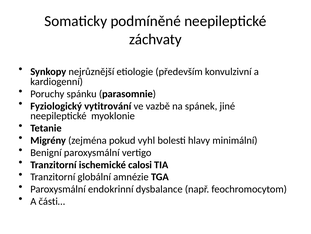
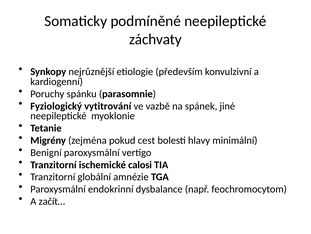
vyhl: vyhl -> cest (146, 140)
části…: části… -> začít… (52, 201)
